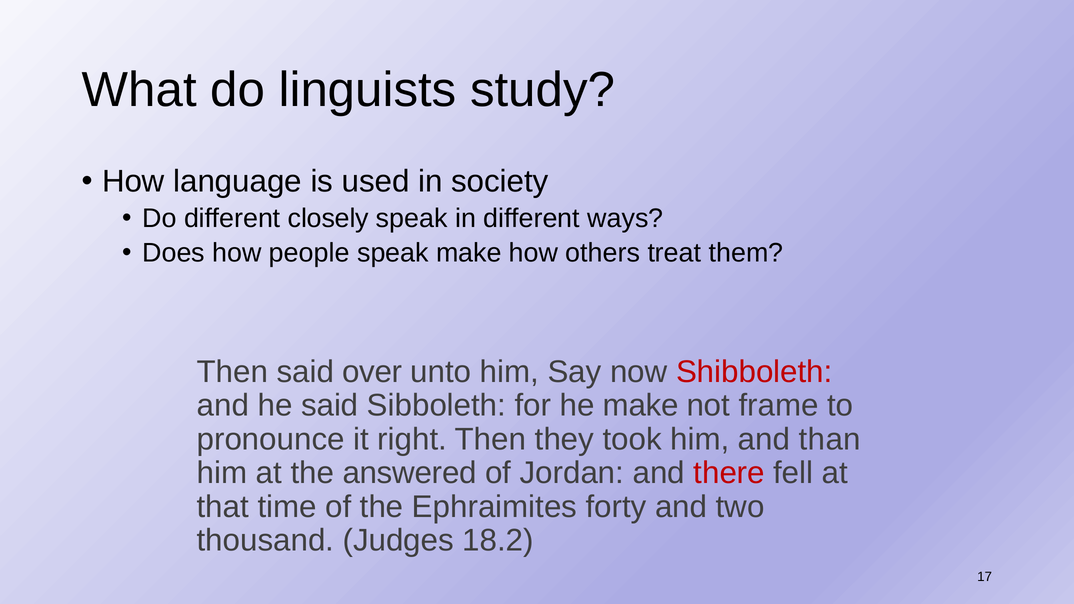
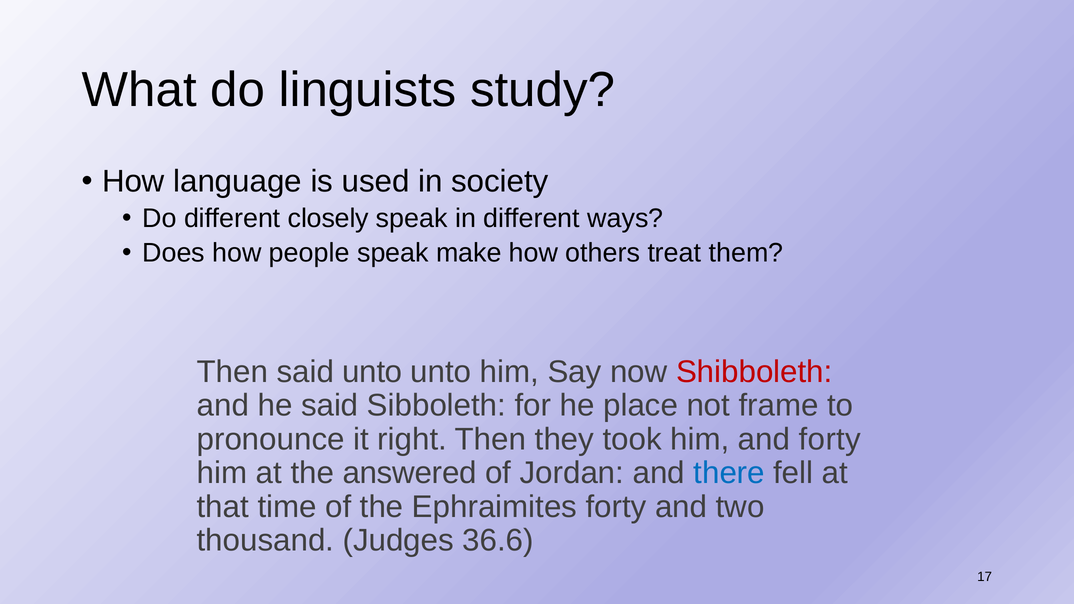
said over: over -> unto (372, 372)
he make: make -> place (641, 406)
and than: than -> forty (830, 439)
there colour: red -> blue (729, 473)
18.2: 18.2 -> 36.6 (498, 541)
